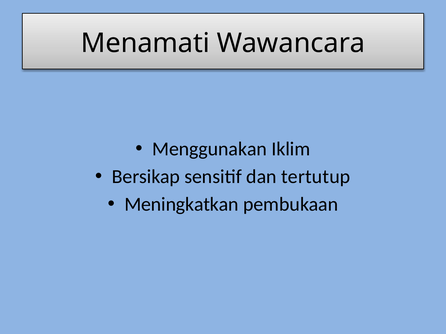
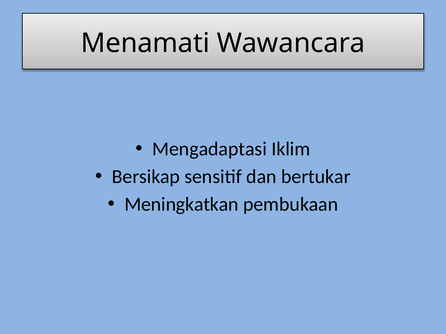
Menggunakan: Menggunakan -> Mengadaptasi (210, 149)
tertutup: tertutup -> bertukar (316, 177)
